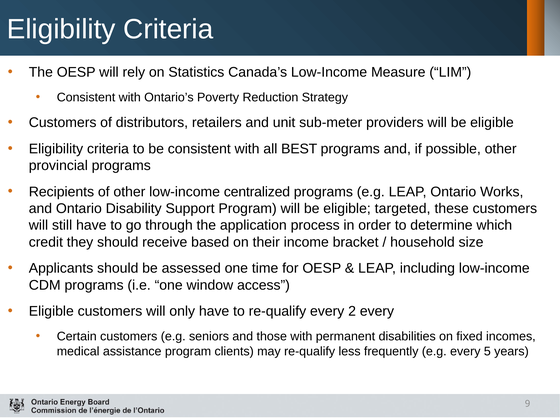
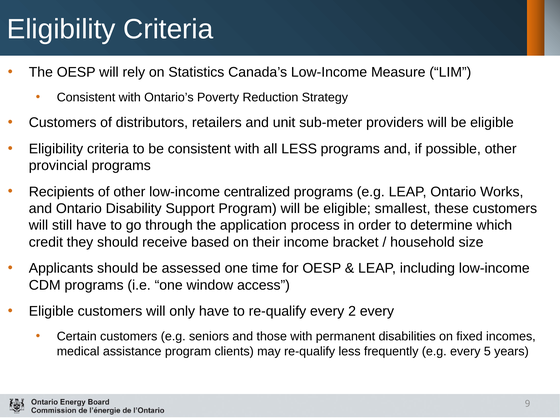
all BEST: BEST -> LESS (299, 149)
targeted: targeted -> smallest (403, 209)
